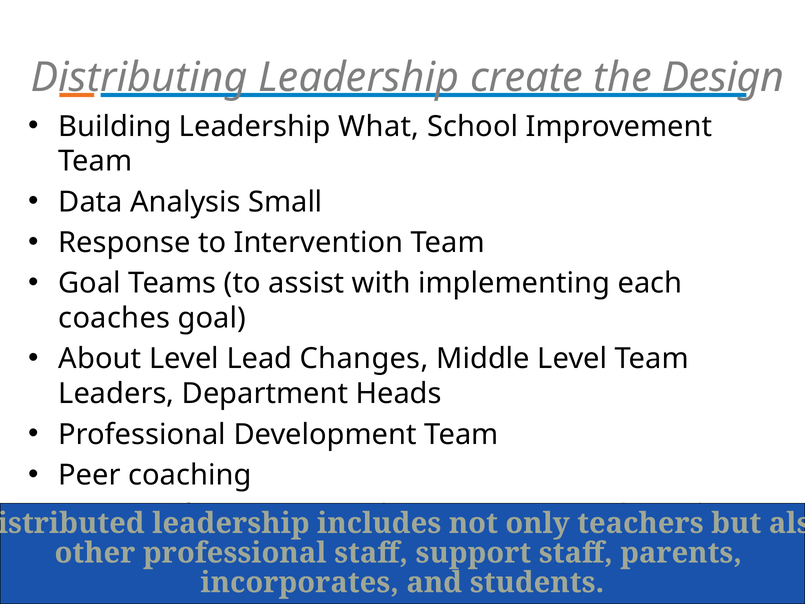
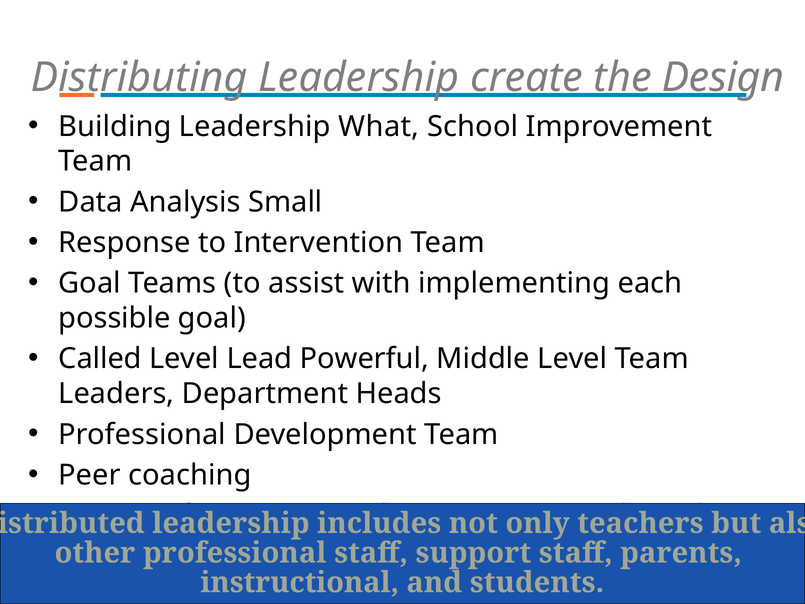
coaches: coaches -> possible (114, 318)
About: About -> Called (100, 359)
Changes: Changes -> Powerful (364, 359)
incorporates: incorporates -> instructional (300, 582)
